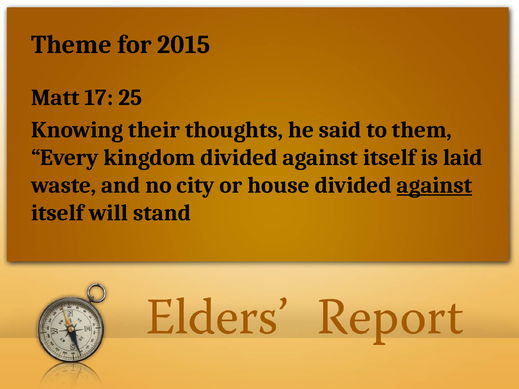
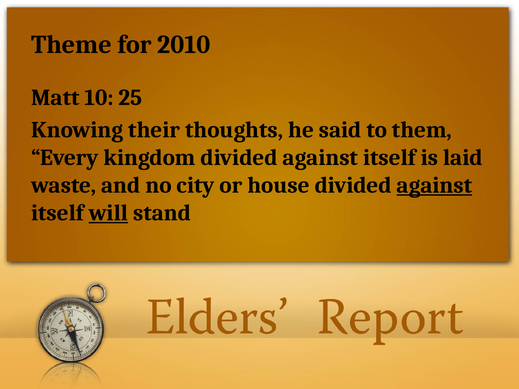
2015: 2015 -> 2010 (184, 45)
17: 17 -> 10 (99, 98)
will underline: none -> present (108, 213)
